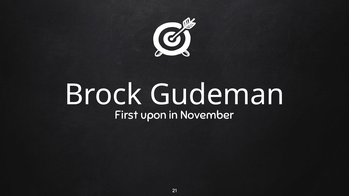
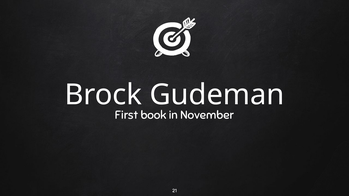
upon: upon -> book (154, 115)
